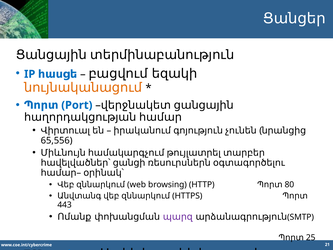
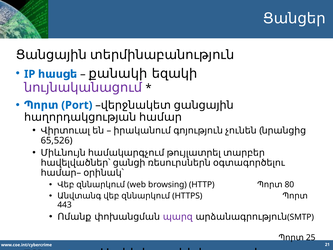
բացվում: բացվում -> քանակի (118, 73)
նույնականացում colour: orange -> purple (83, 87)
65,556: 65,556 -> 65,526 (57, 140)
